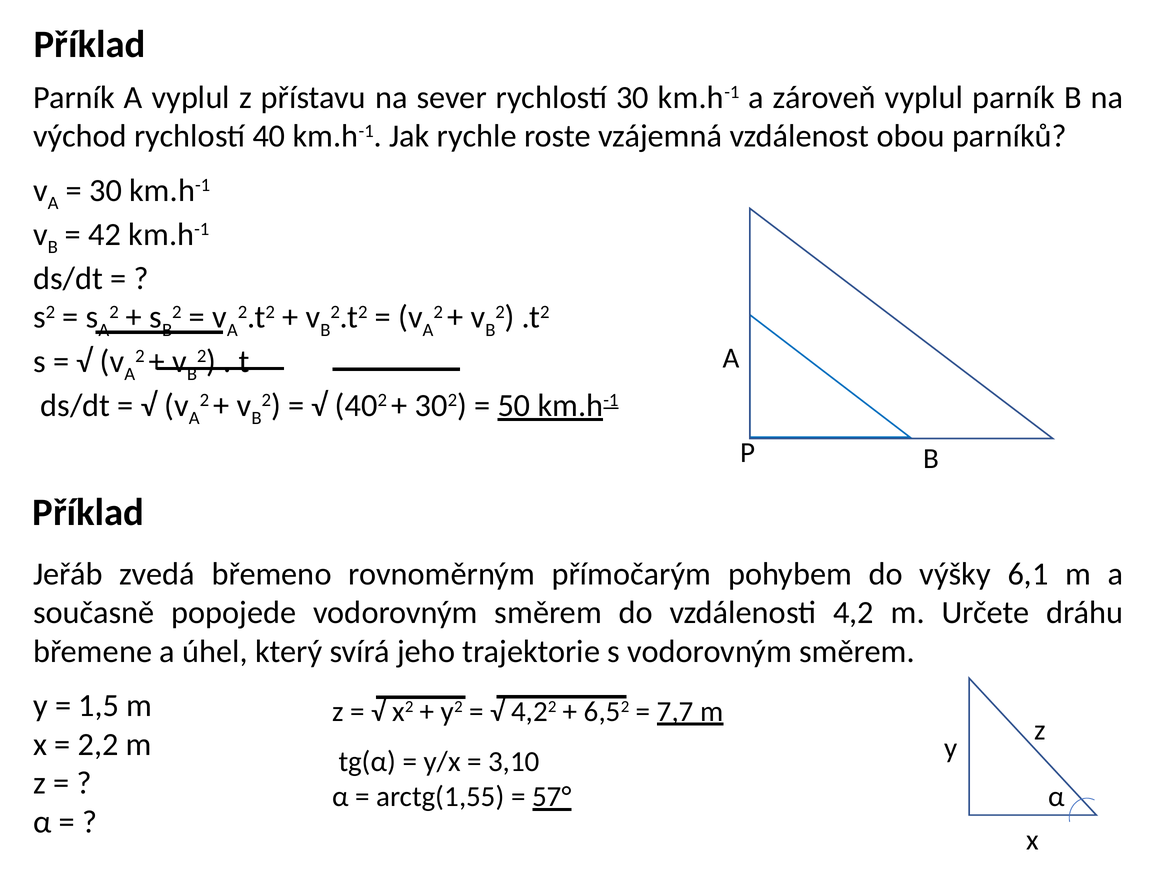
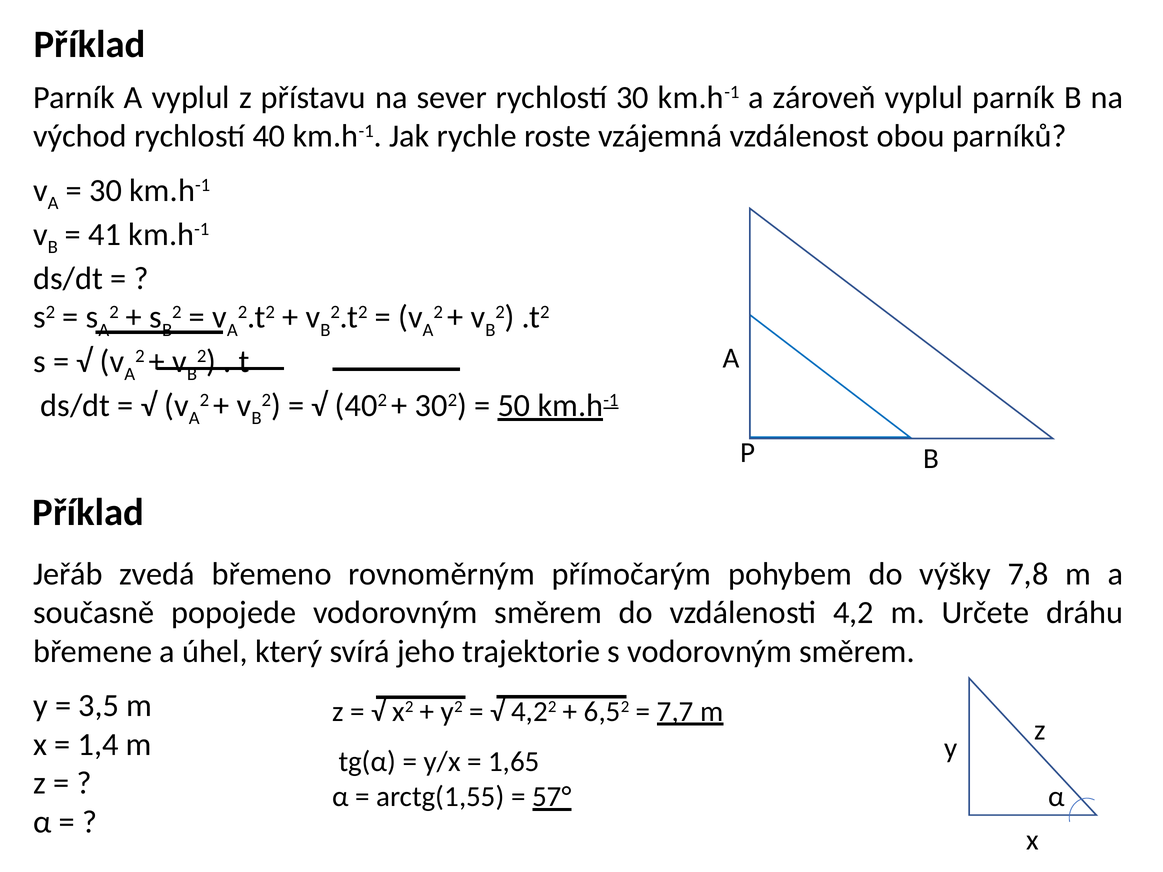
42: 42 -> 41 (105, 235)
6,1: 6,1 -> 7,8 (1028, 574)
1,5: 1,5 -> 3,5 (99, 706)
2,2: 2,2 -> 1,4 (98, 745)
3,10: 3,10 -> 1,65 (514, 762)
